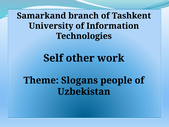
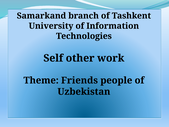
Slogans: Slogans -> Friends (79, 80)
